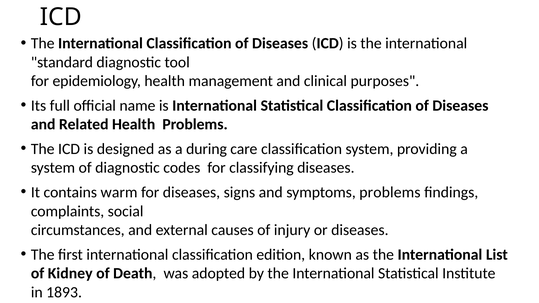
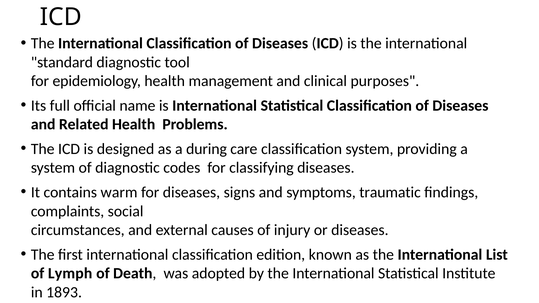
symptoms problems: problems -> traumatic (390, 192)
Kidney: Kidney -> Lymph (70, 274)
